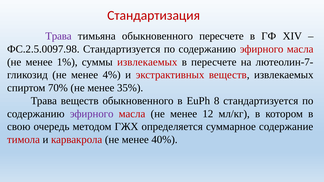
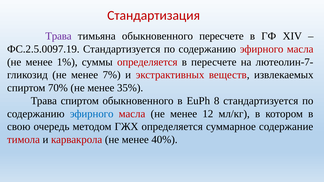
ФС.2.5.0097.98: ФС.2.5.0097.98 -> ФС.2.5.0097.19 (43, 49)
суммы извлекаемых: извлекаемых -> определяется (147, 62)
4%: 4% -> 7% (112, 75)
Трава веществ: веществ -> спиртом (80, 101)
эфирного colour: purple -> blue (92, 114)
